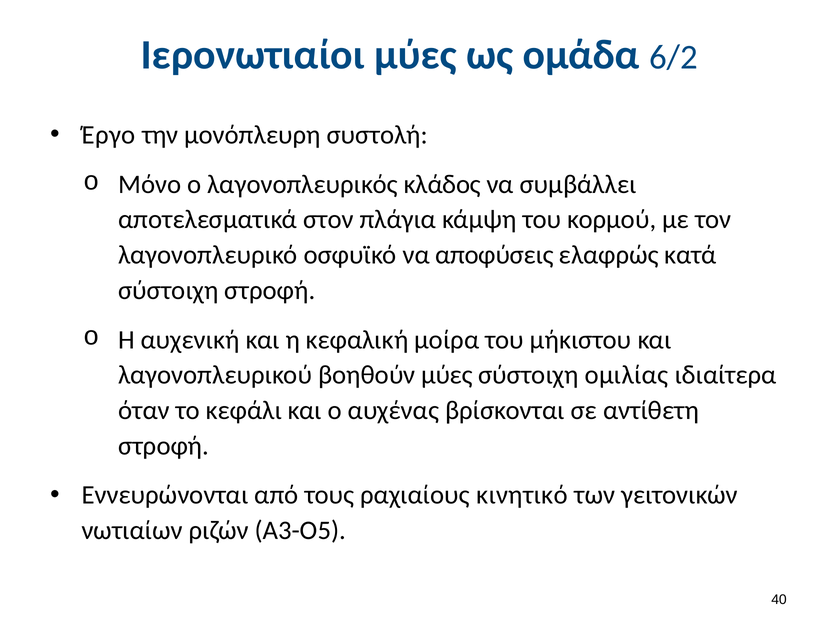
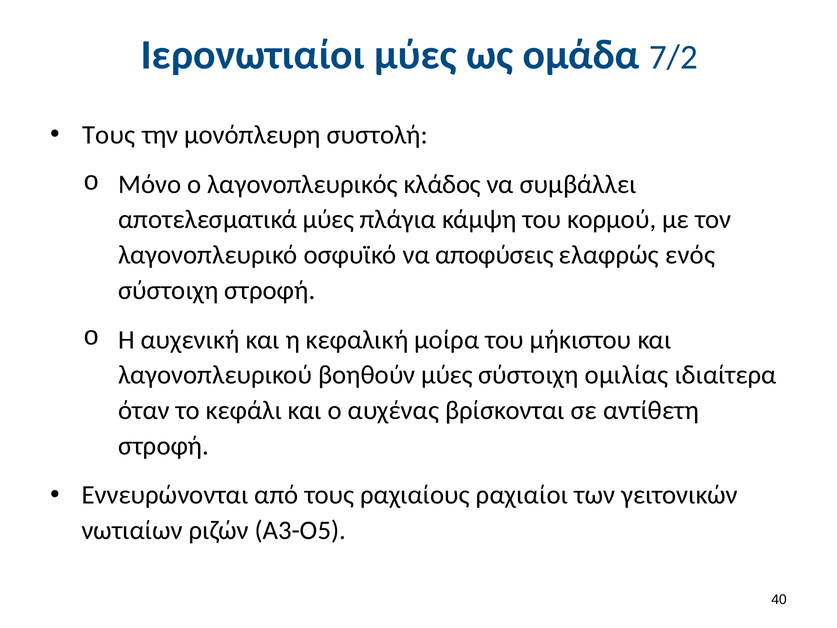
6/2: 6/2 -> 7/2 (674, 57)
Έργο: Έργο -> Τους (109, 135)
αποτελεσματικά στον: στον -> μύες (329, 220)
κατά: κατά -> ενός (690, 255)
κινητικό: κινητικό -> ραχιαίοι (522, 495)
